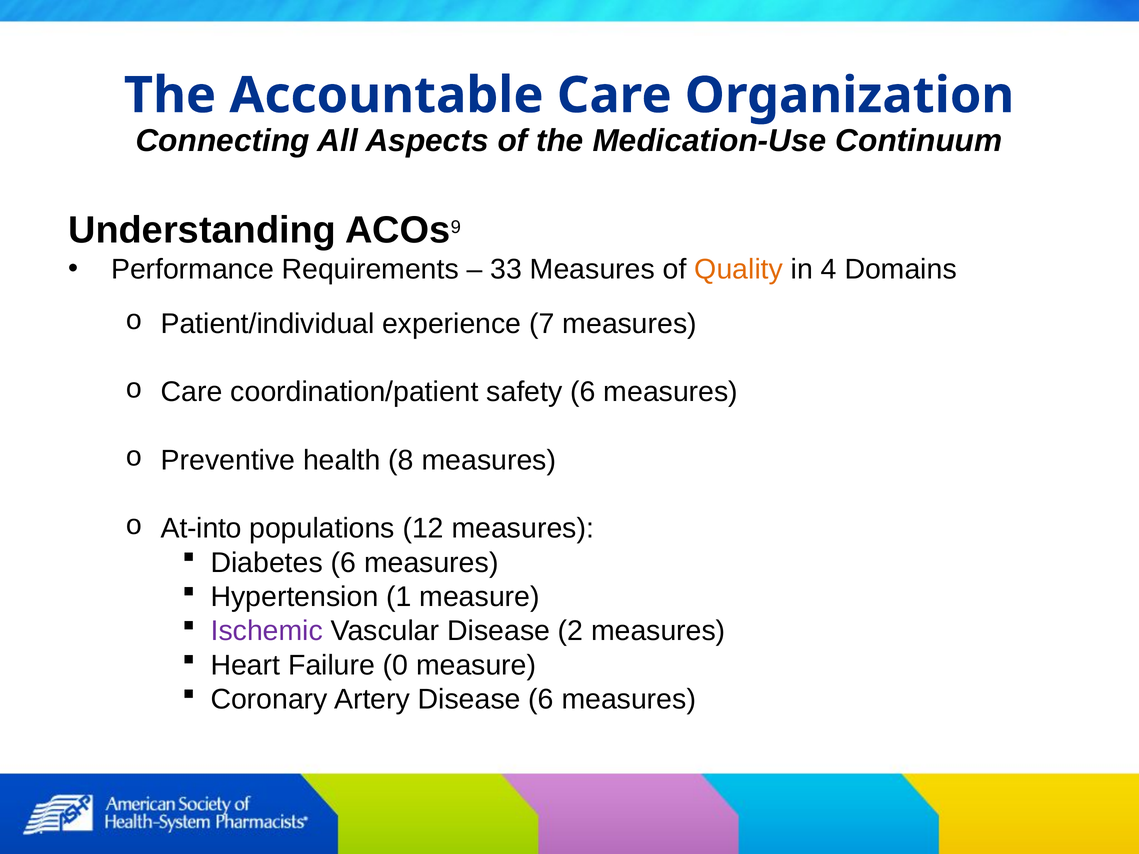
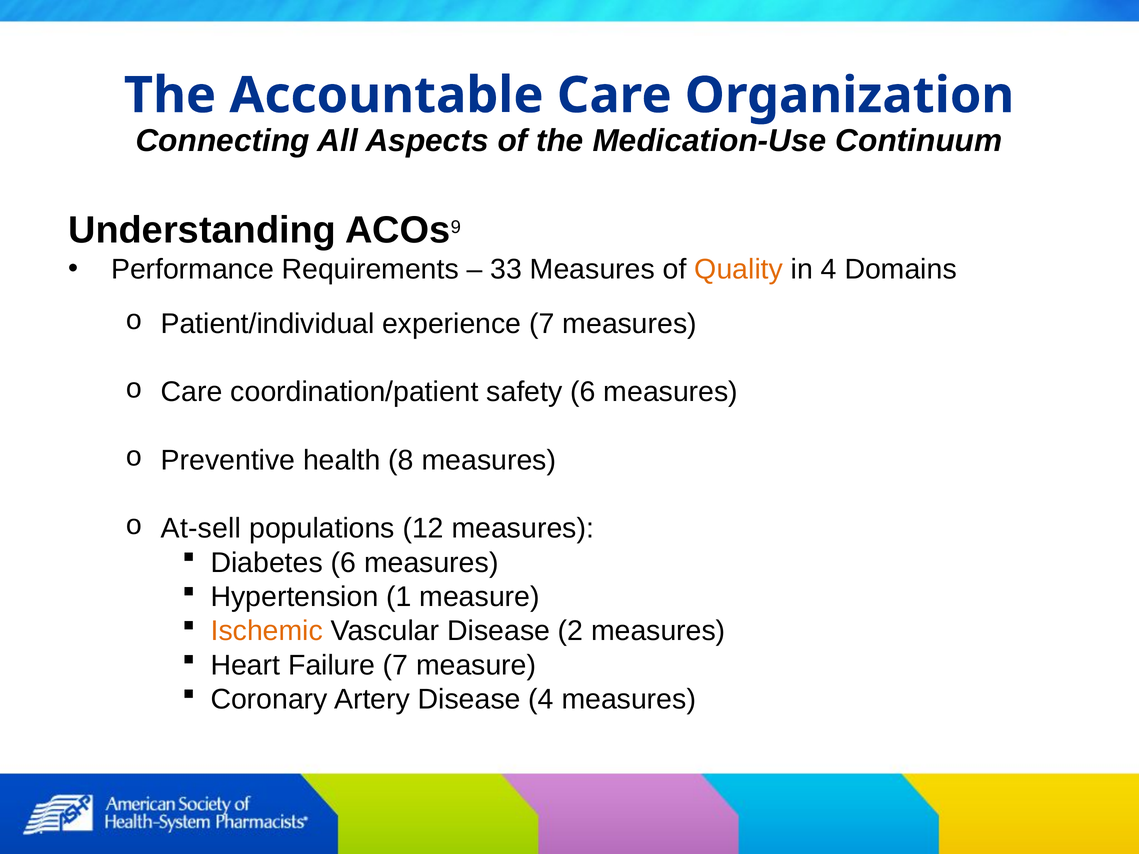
At-into: At-into -> At-sell (201, 529)
Ischemic colour: purple -> orange (267, 631)
Failure 0: 0 -> 7 (396, 665)
Disease 6: 6 -> 4 (541, 700)
